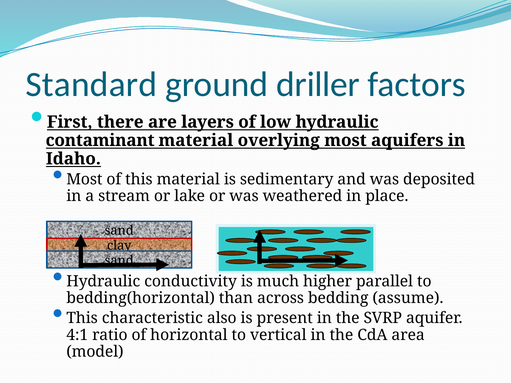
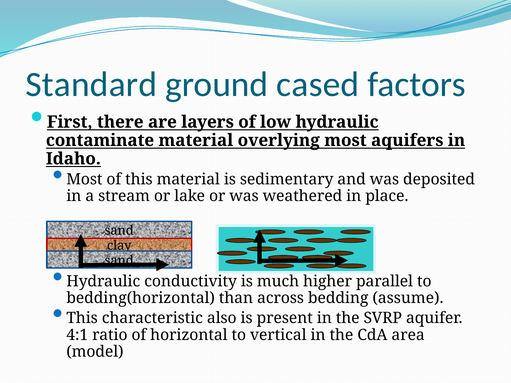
driller: driller -> cased (318, 84)
contaminant: contaminant -> contaminate (100, 140)
